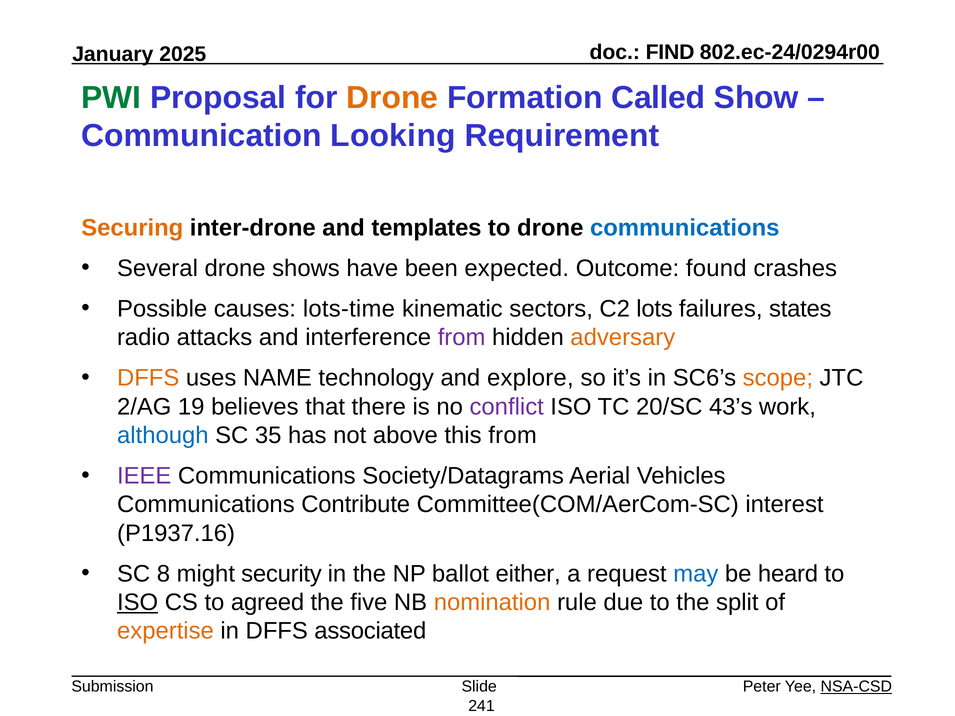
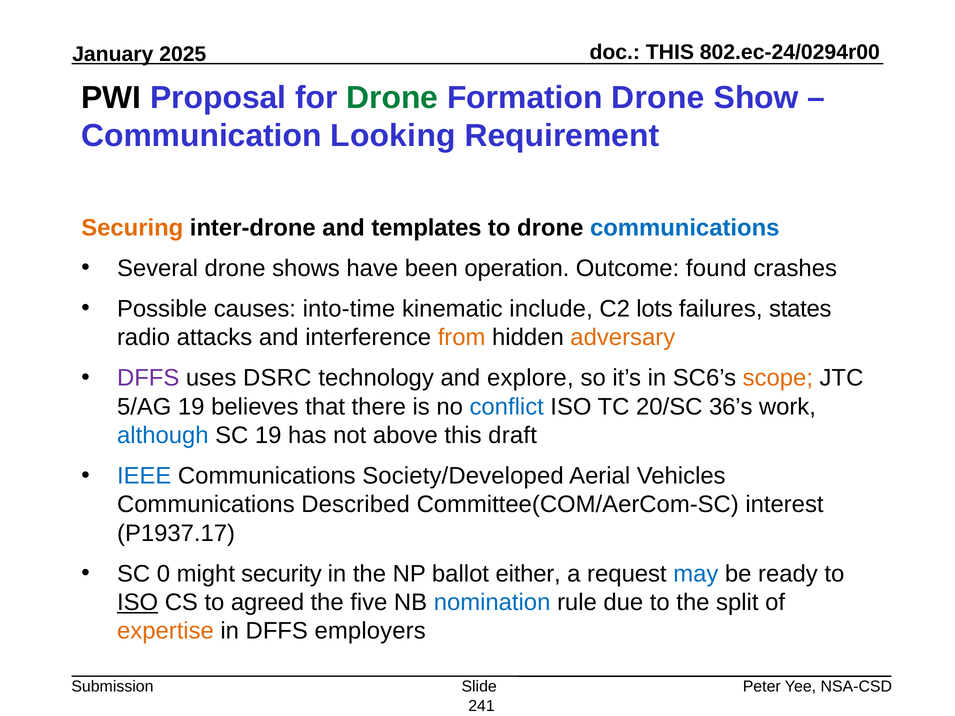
FIND: FIND -> THIS (670, 52)
PWI colour: green -> black (111, 98)
Drone colour: orange -> green (392, 98)
Formation Called: Called -> Drone (658, 98)
expected: expected -> operation (517, 268)
lots-time: lots-time -> into-time (349, 309)
sectors: sectors -> include (551, 309)
from colour: purple -> orange (462, 338)
DFFS colour: orange -> purple (148, 378)
NAME: NAME -> DSRC (277, 378)
2/AG: 2/AG -> 5/AG (144, 407)
conflict colour: purple -> blue (507, 407)
43’s: 43’s -> 36’s (731, 407)
SC 35: 35 -> 19 (268, 435)
this from: from -> draft (513, 435)
IEEE colour: purple -> blue (144, 476)
Society/Datagrams: Society/Datagrams -> Society/Developed (463, 476)
Contribute: Contribute -> Described (356, 505)
P1937.16: P1937.16 -> P1937.17 (176, 533)
8: 8 -> 0 (163, 574)
heard: heard -> ready (788, 574)
nomination colour: orange -> blue (492, 603)
associated: associated -> employers (370, 631)
NSA-CSD underline: present -> none (856, 687)
